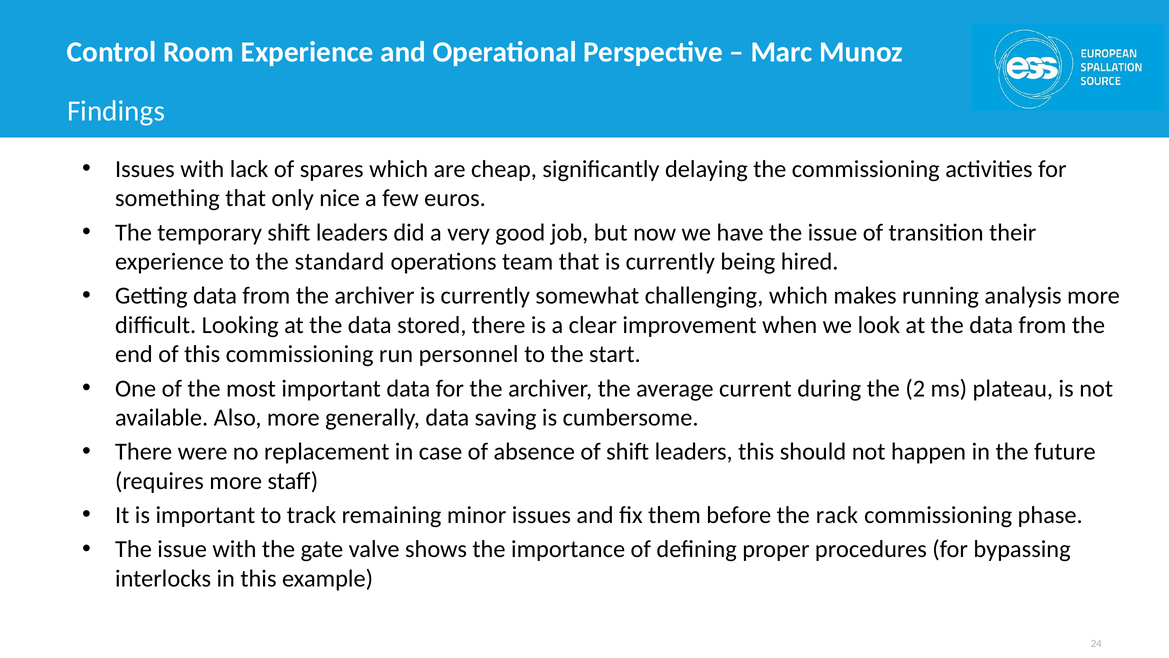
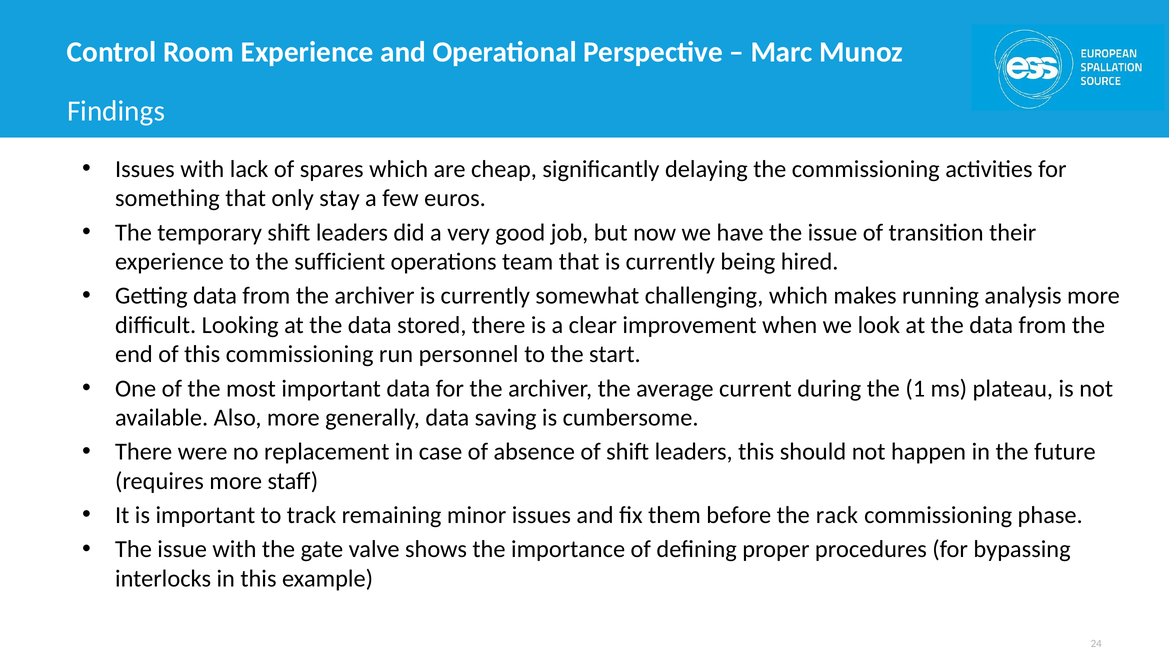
nice: nice -> stay (339, 198)
standard: standard -> sufficient (340, 262)
2: 2 -> 1 (915, 388)
